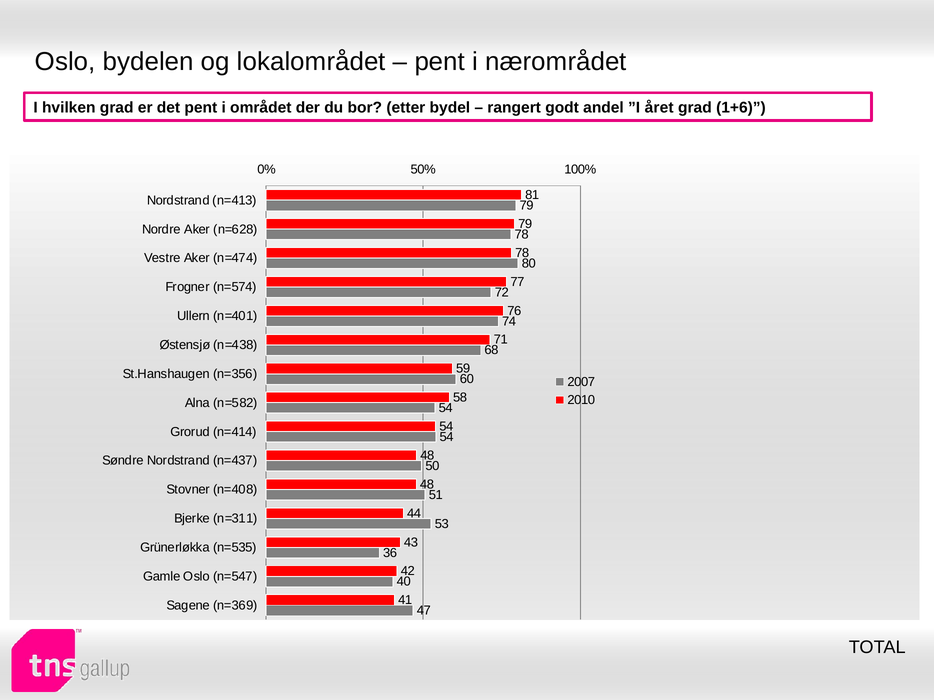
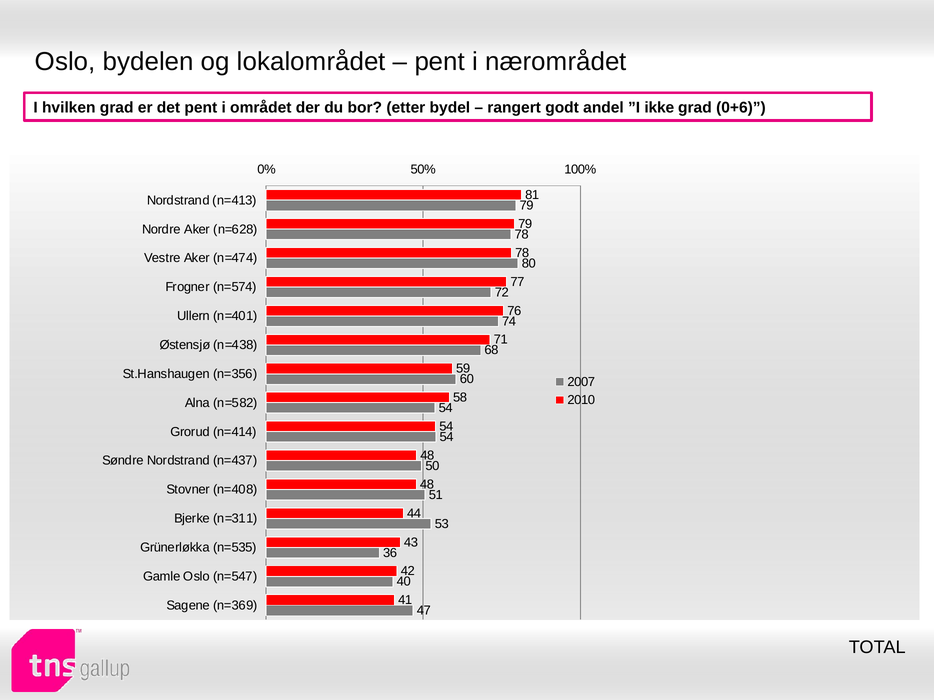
året: året -> ikke (659, 108)
1+6: 1+6 -> 0+6 (741, 108)
